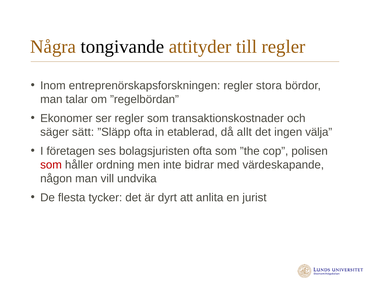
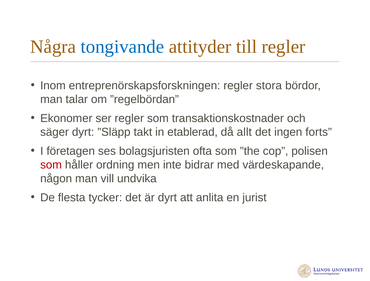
tongivande colour: black -> blue (122, 47)
säger sätt: sätt -> dyrt (83, 132)
”Släpp ofta: ofta -> takt (143, 132)
välja: välja -> forts (319, 132)
